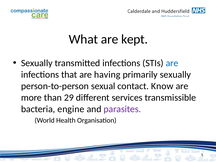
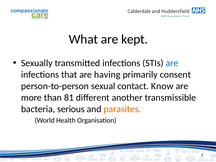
primarily sexually: sexually -> consent (175, 75)
29: 29 -> 81 (69, 98)
services: services -> another (127, 98)
engine: engine -> serious (71, 109)
parasites colour: purple -> orange (122, 109)
